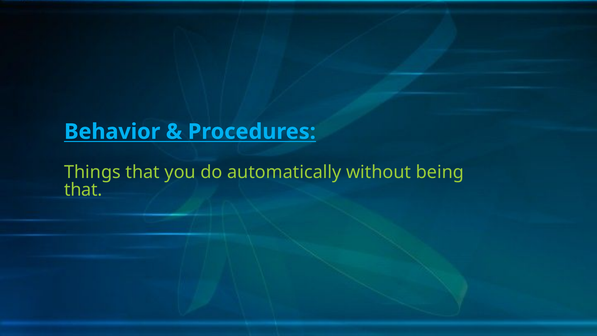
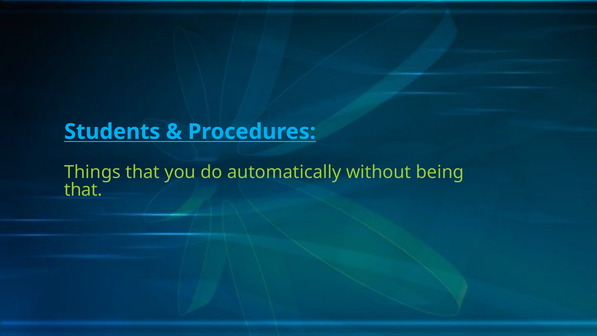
Behavior: Behavior -> Students (112, 132)
